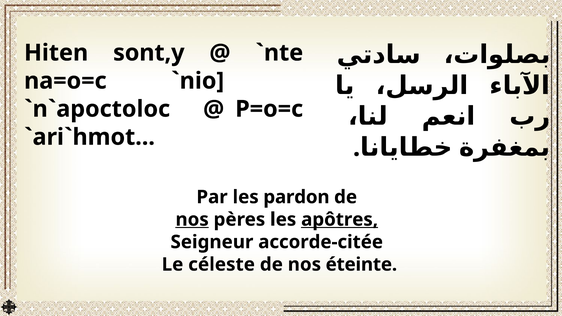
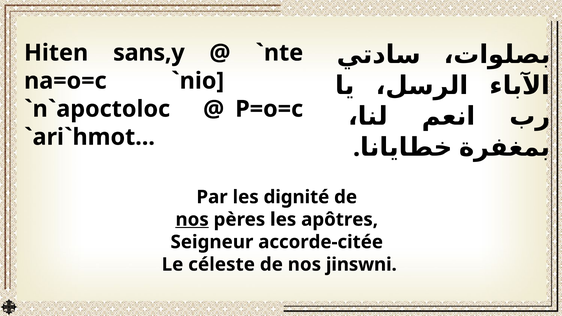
sont,y: sont,y -> sans,y (149, 53)
pardon: pardon -> dignité (296, 197)
apôtres underline: present -> none (340, 220)
éteinte: éteinte -> jinswni (361, 265)
